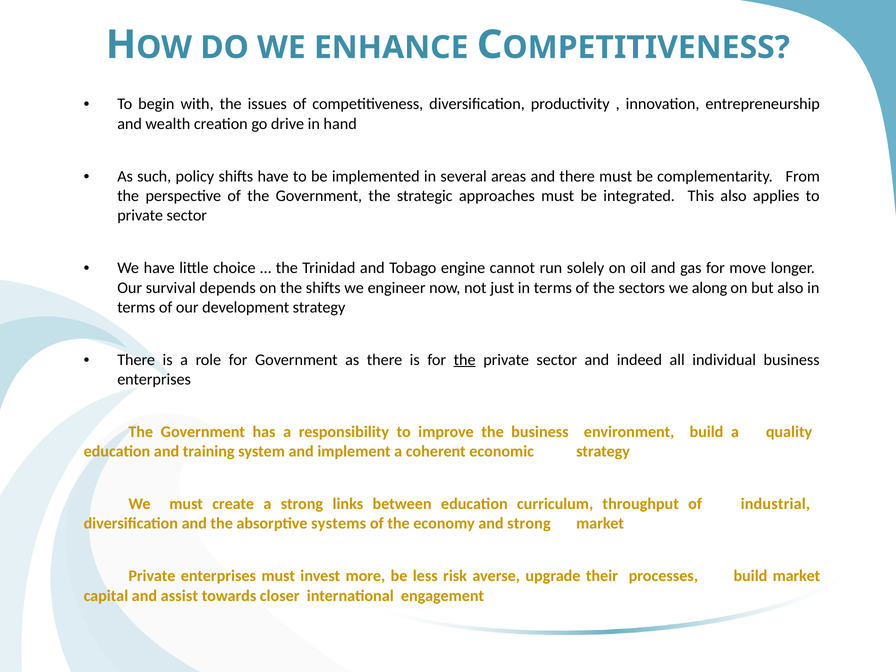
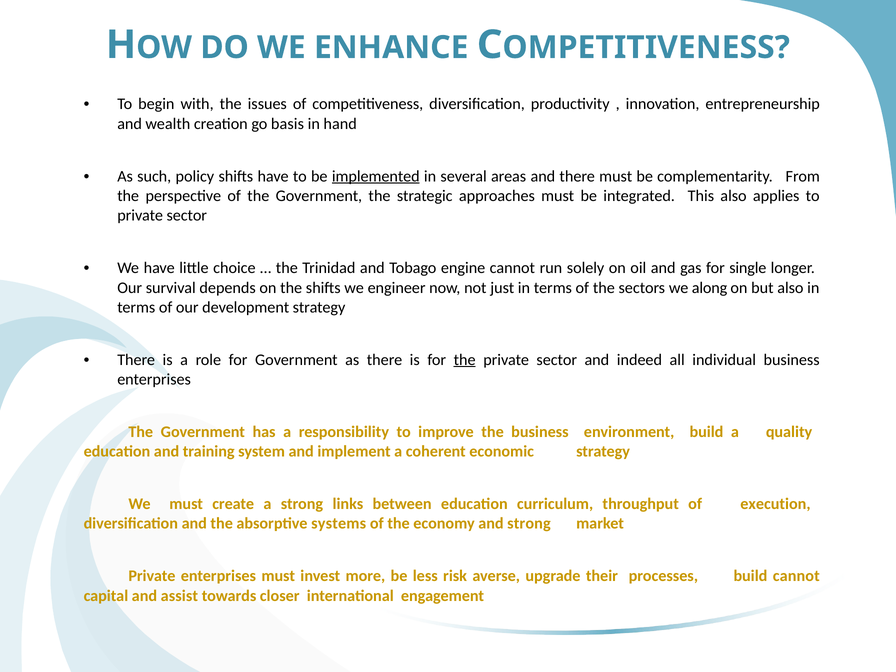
drive: drive -> basis (287, 124)
implemented underline: none -> present (376, 176)
move: move -> single (748, 268)
industrial: industrial -> execution (775, 504)
build market: market -> cannot (796, 576)
